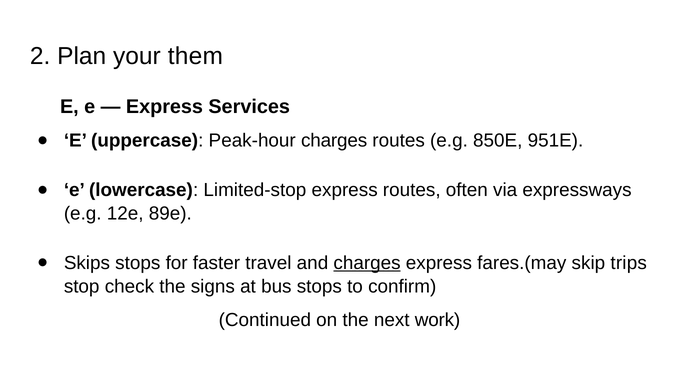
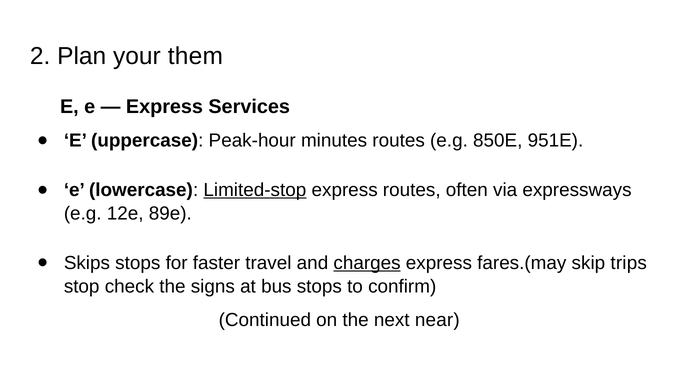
Peak-hour charges: charges -> minutes (334, 141)
Limited-stop underline: none -> present (255, 190)
work: work -> near (437, 320)
